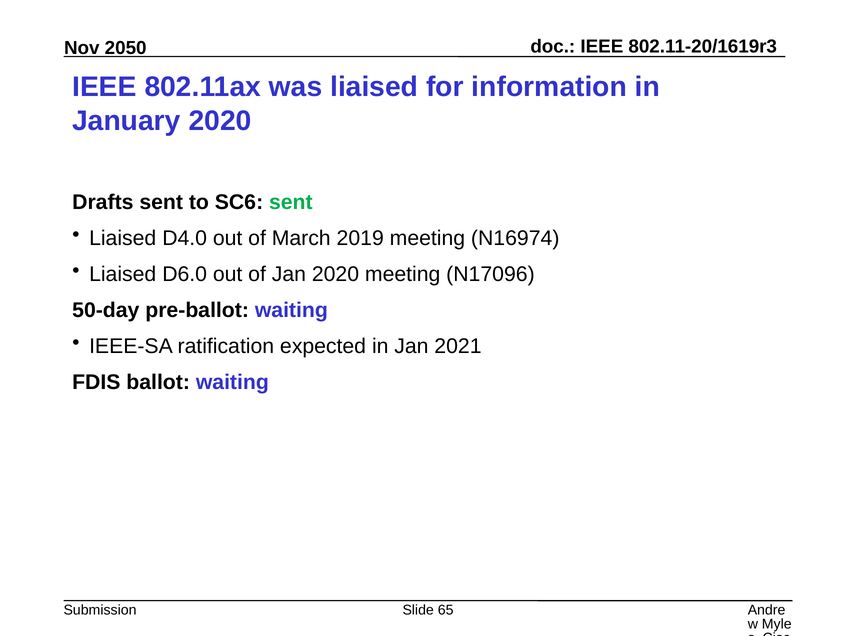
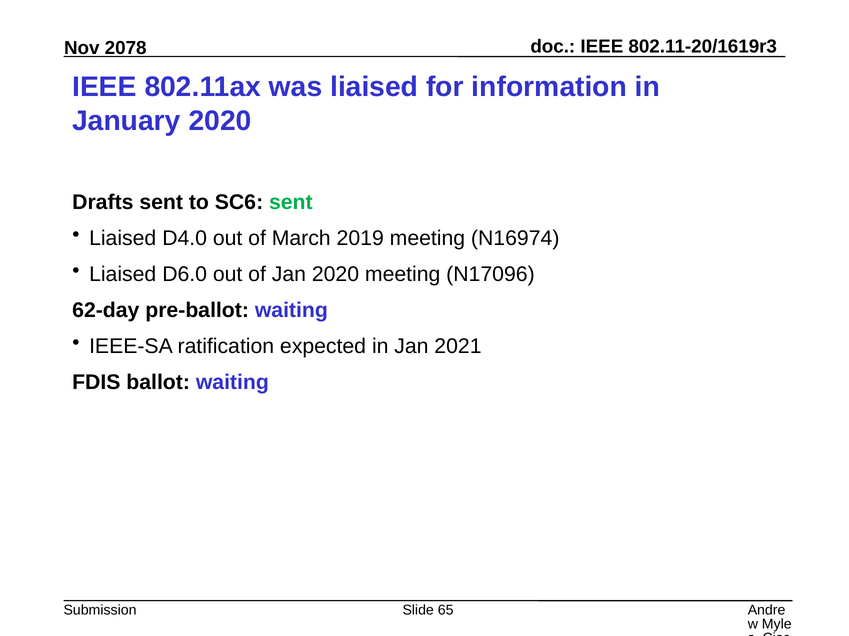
2050: 2050 -> 2078 (126, 48)
50-day: 50-day -> 62-day (106, 311)
